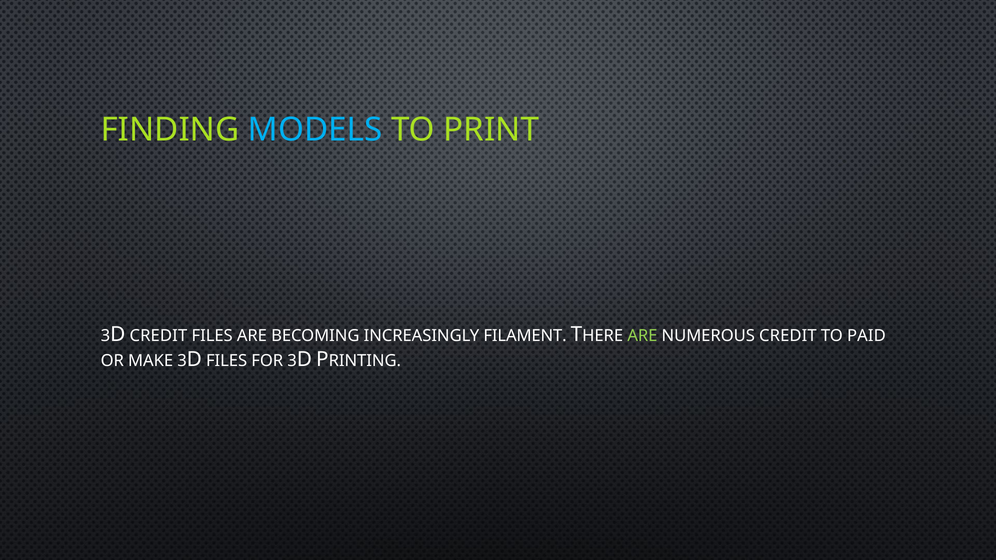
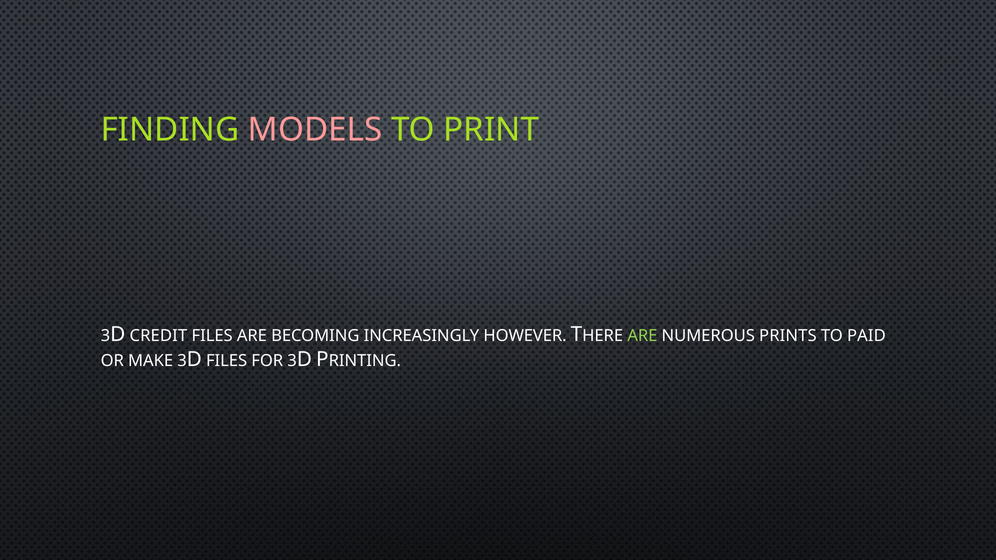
MODELS colour: light blue -> pink (315, 130)
FILAMENT: FILAMENT -> HOWEVER (525, 336)
NUMEROUS CREDIT: CREDIT -> PRINTS (788, 336)
